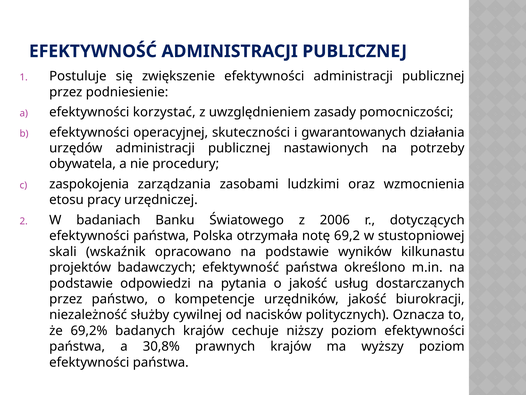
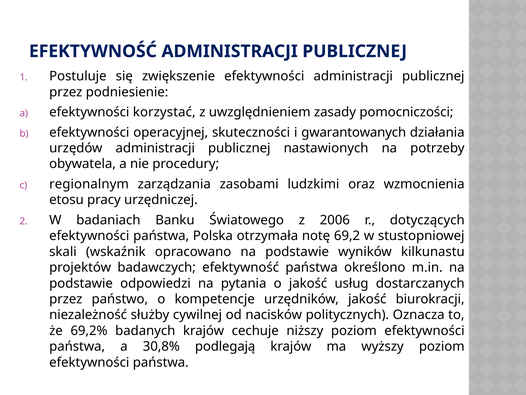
zaspokojenia: zaspokojenia -> regionalnym (89, 184)
prawnych: prawnych -> podlegają (225, 346)
